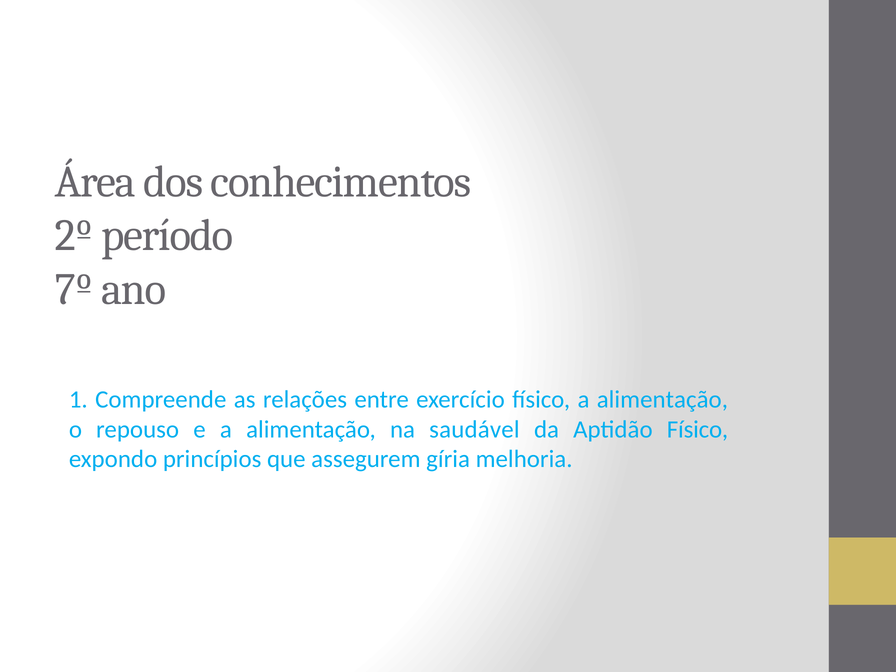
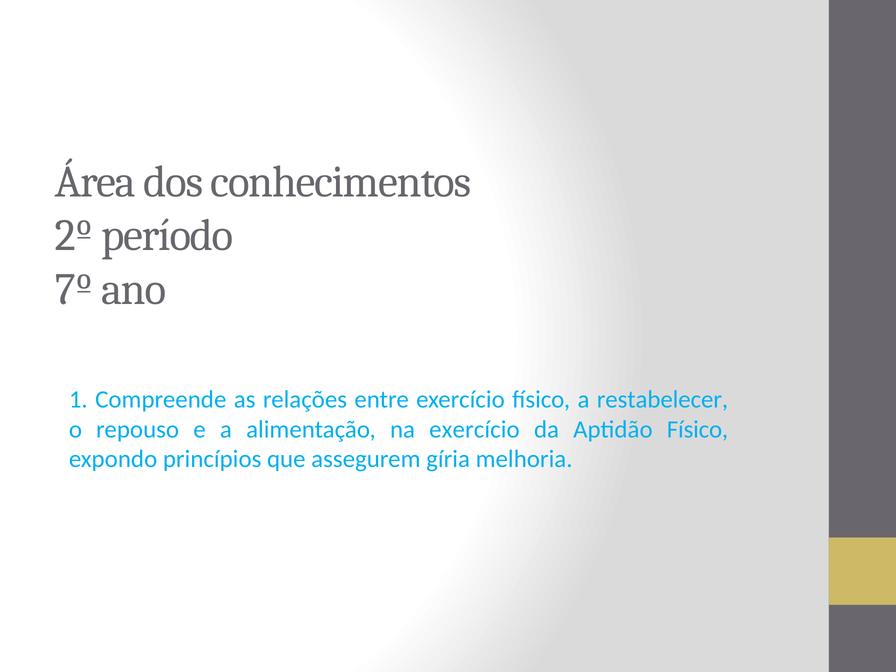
físico a alimentação: alimentação -> restabelecer (662, 399)
na saudável: saudável -> exercício (474, 429)
